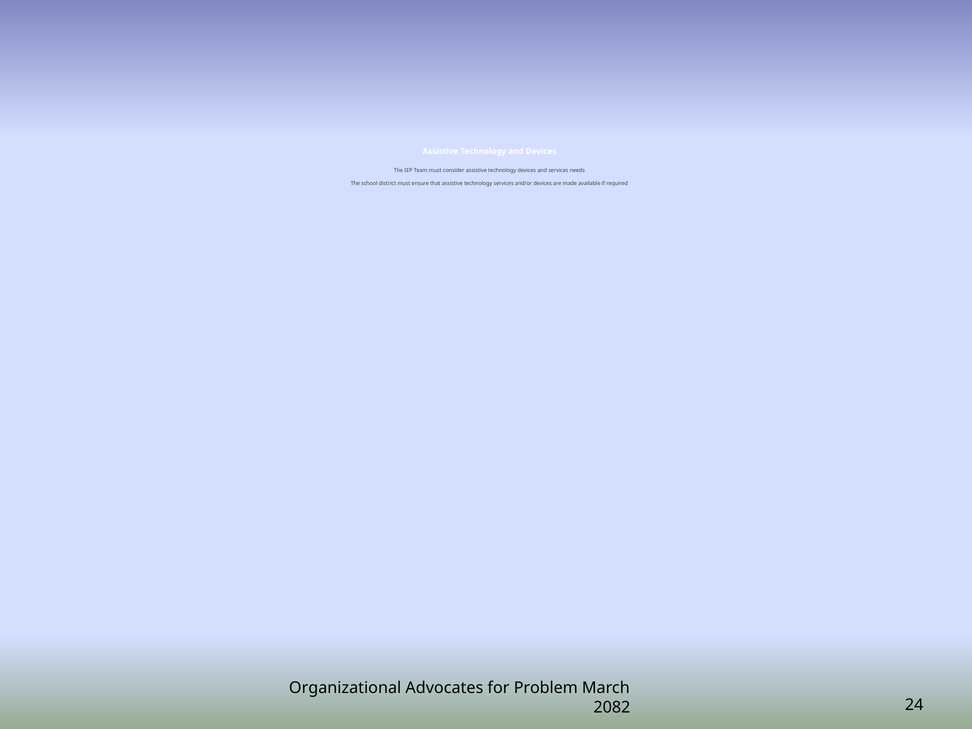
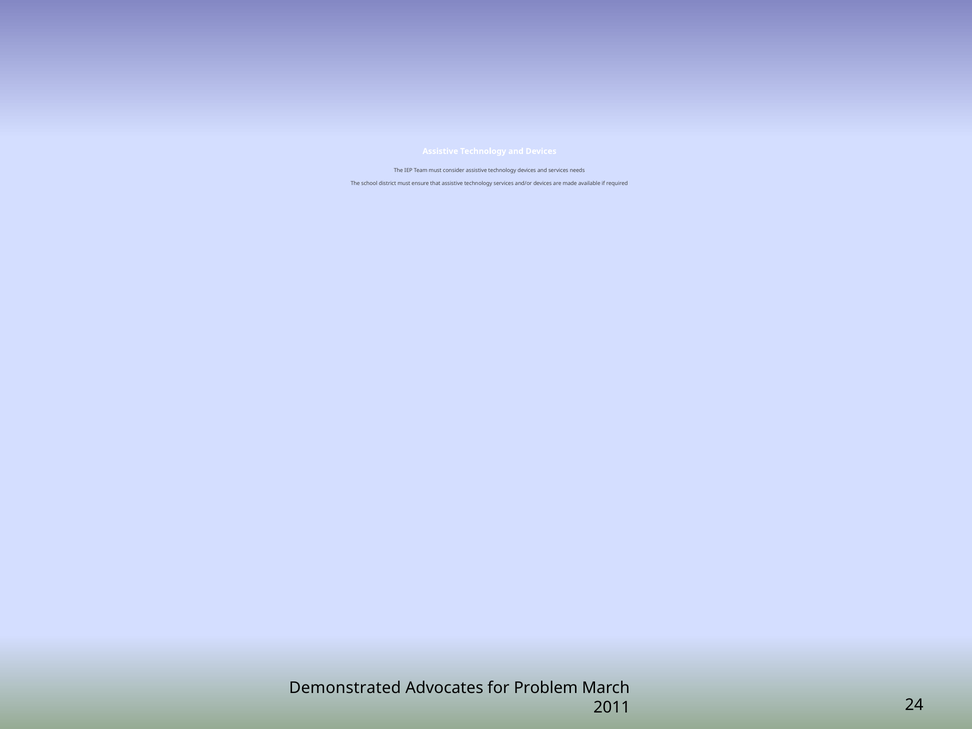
Organizational: Organizational -> Demonstrated (345, 688)
2082: 2082 -> 2011 (612, 707)
